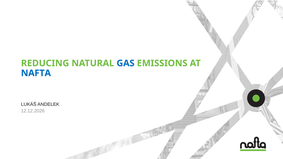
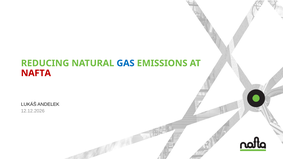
NAFTA colour: blue -> red (36, 73)
